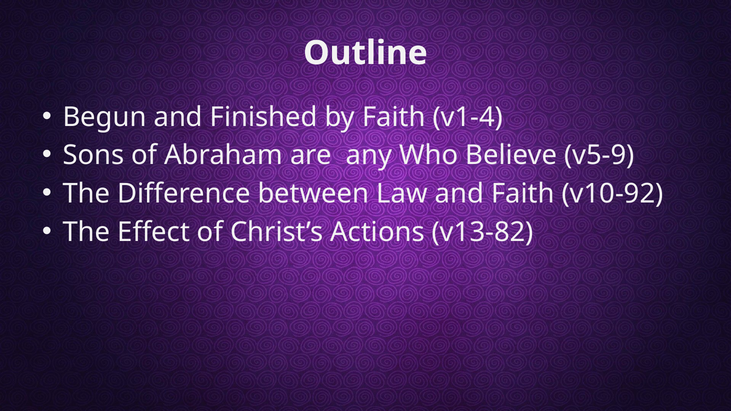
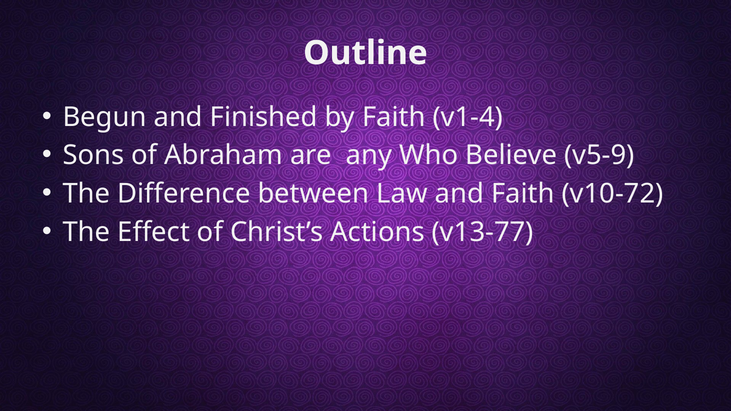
v10-92: v10-92 -> v10-72 (613, 194)
v13-82: v13-82 -> v13-77 (483, 232)
